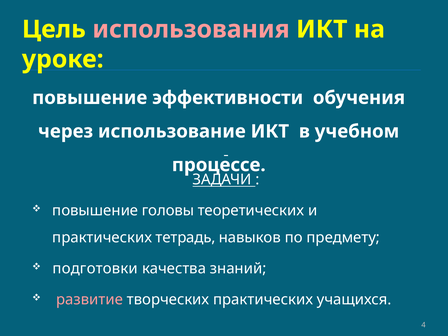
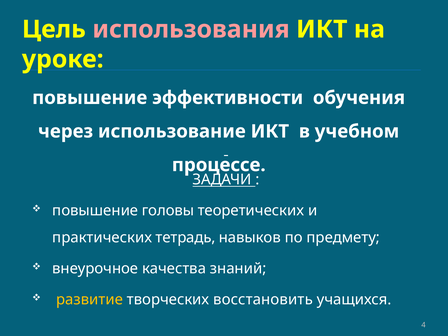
подготовки: подготовки -> внеурочное (95, 268)
развитие colour: pink -> yellow (90, 299)
творческих практических: практических -> восстановить (263, 299)
